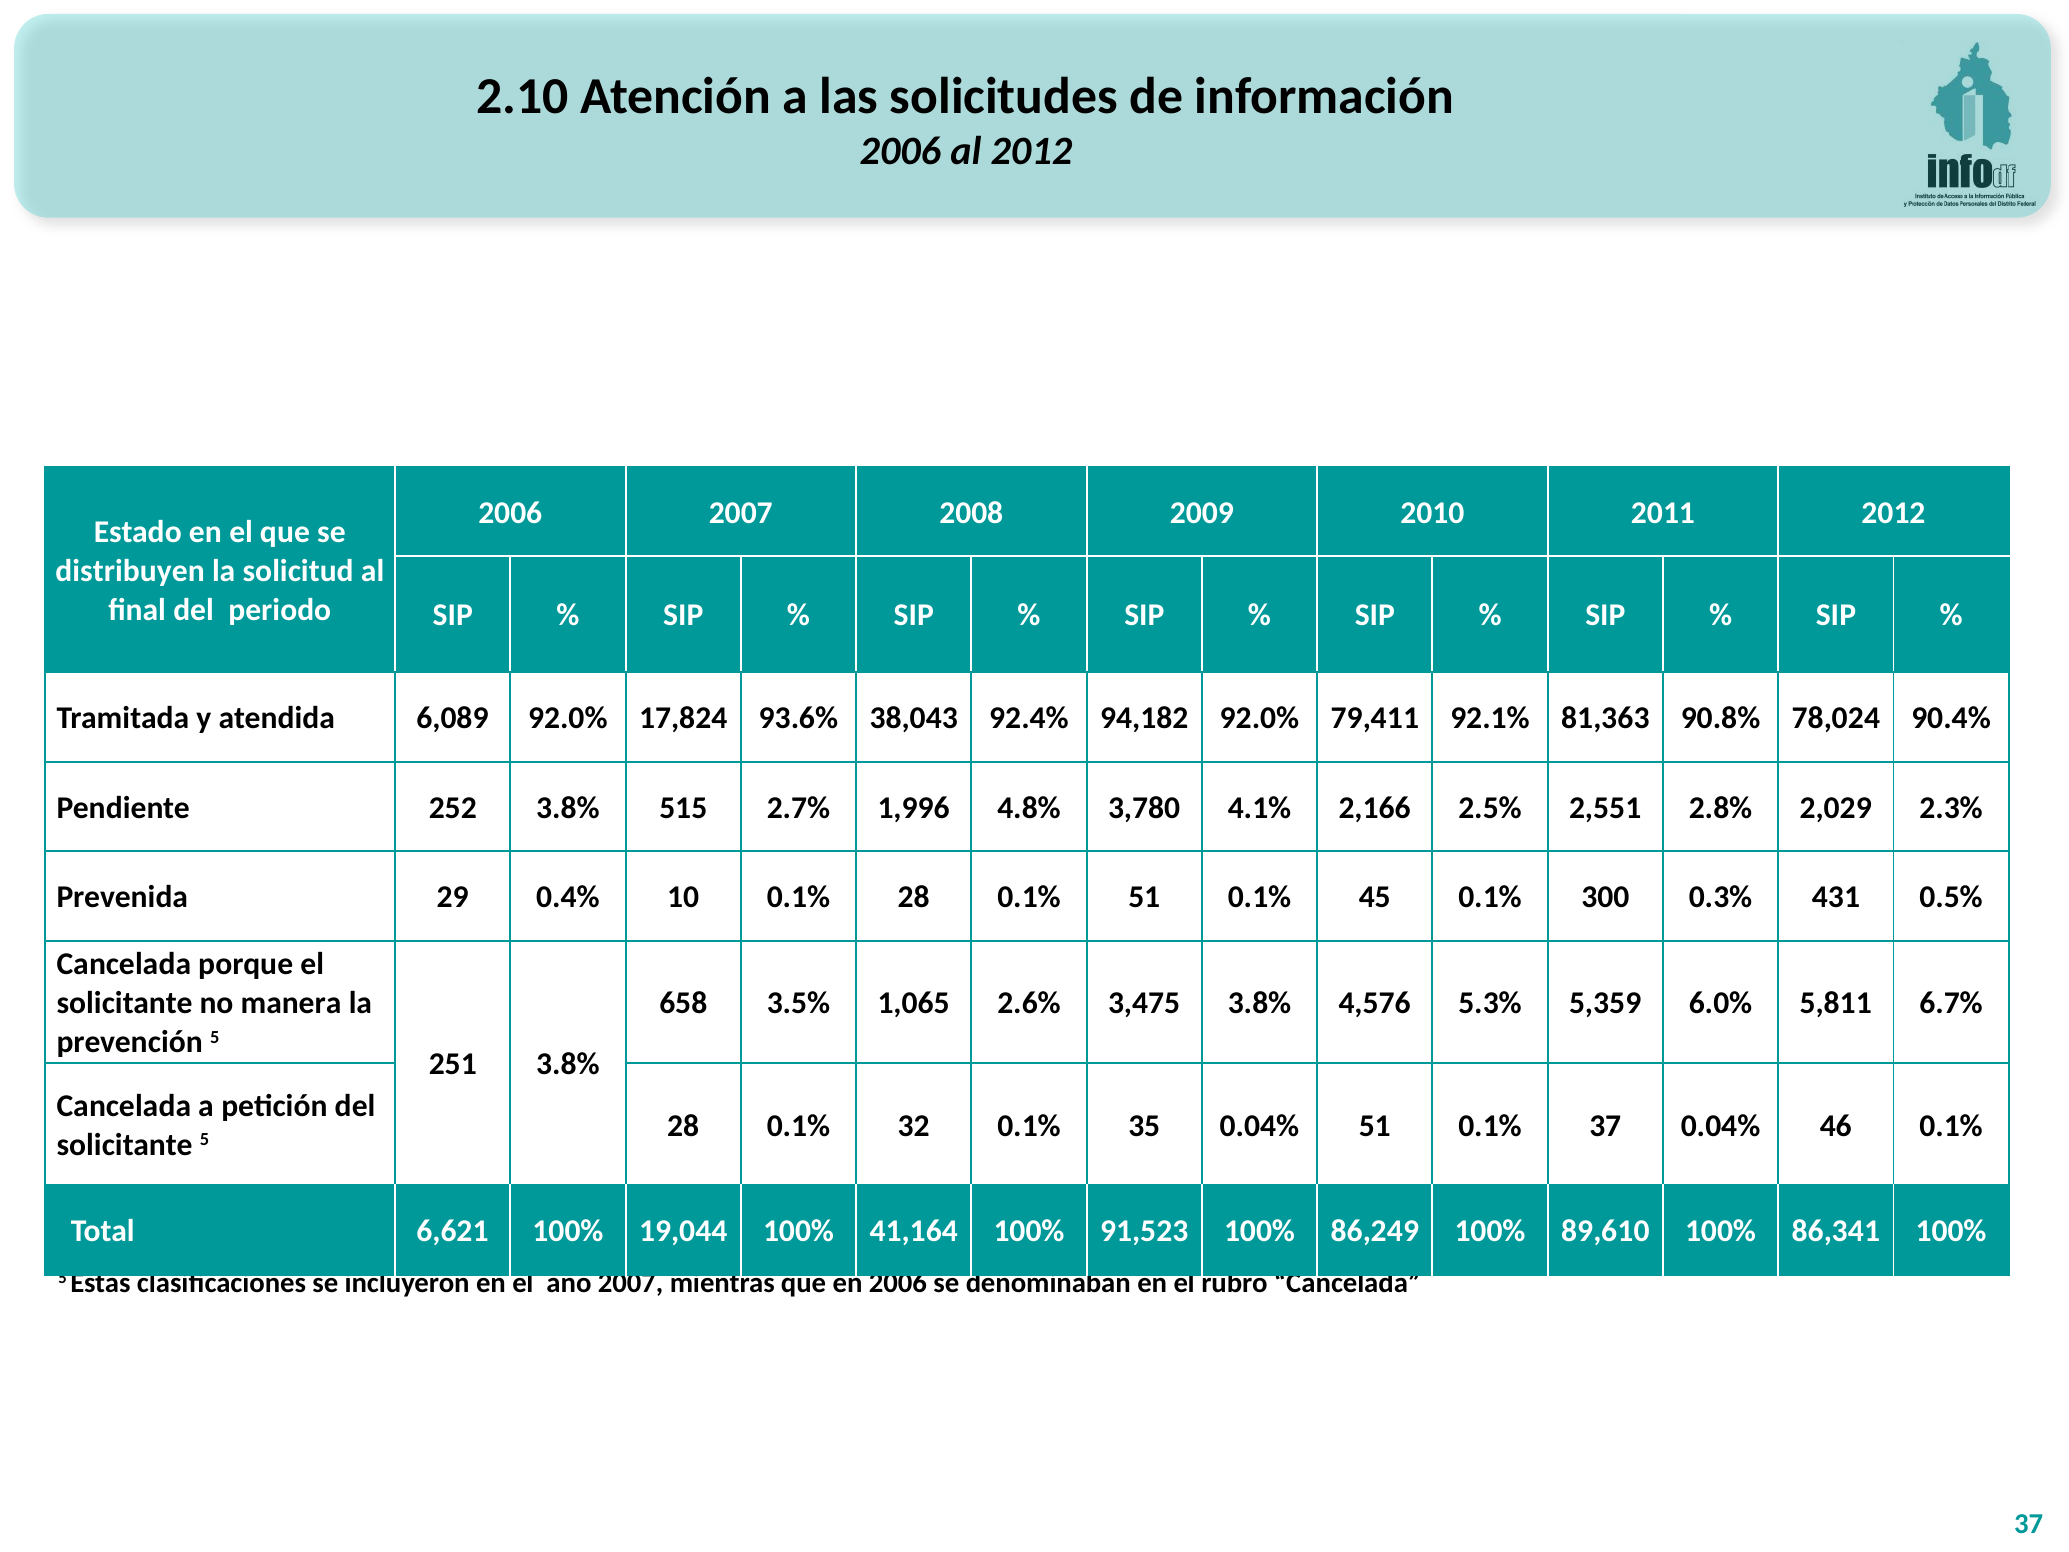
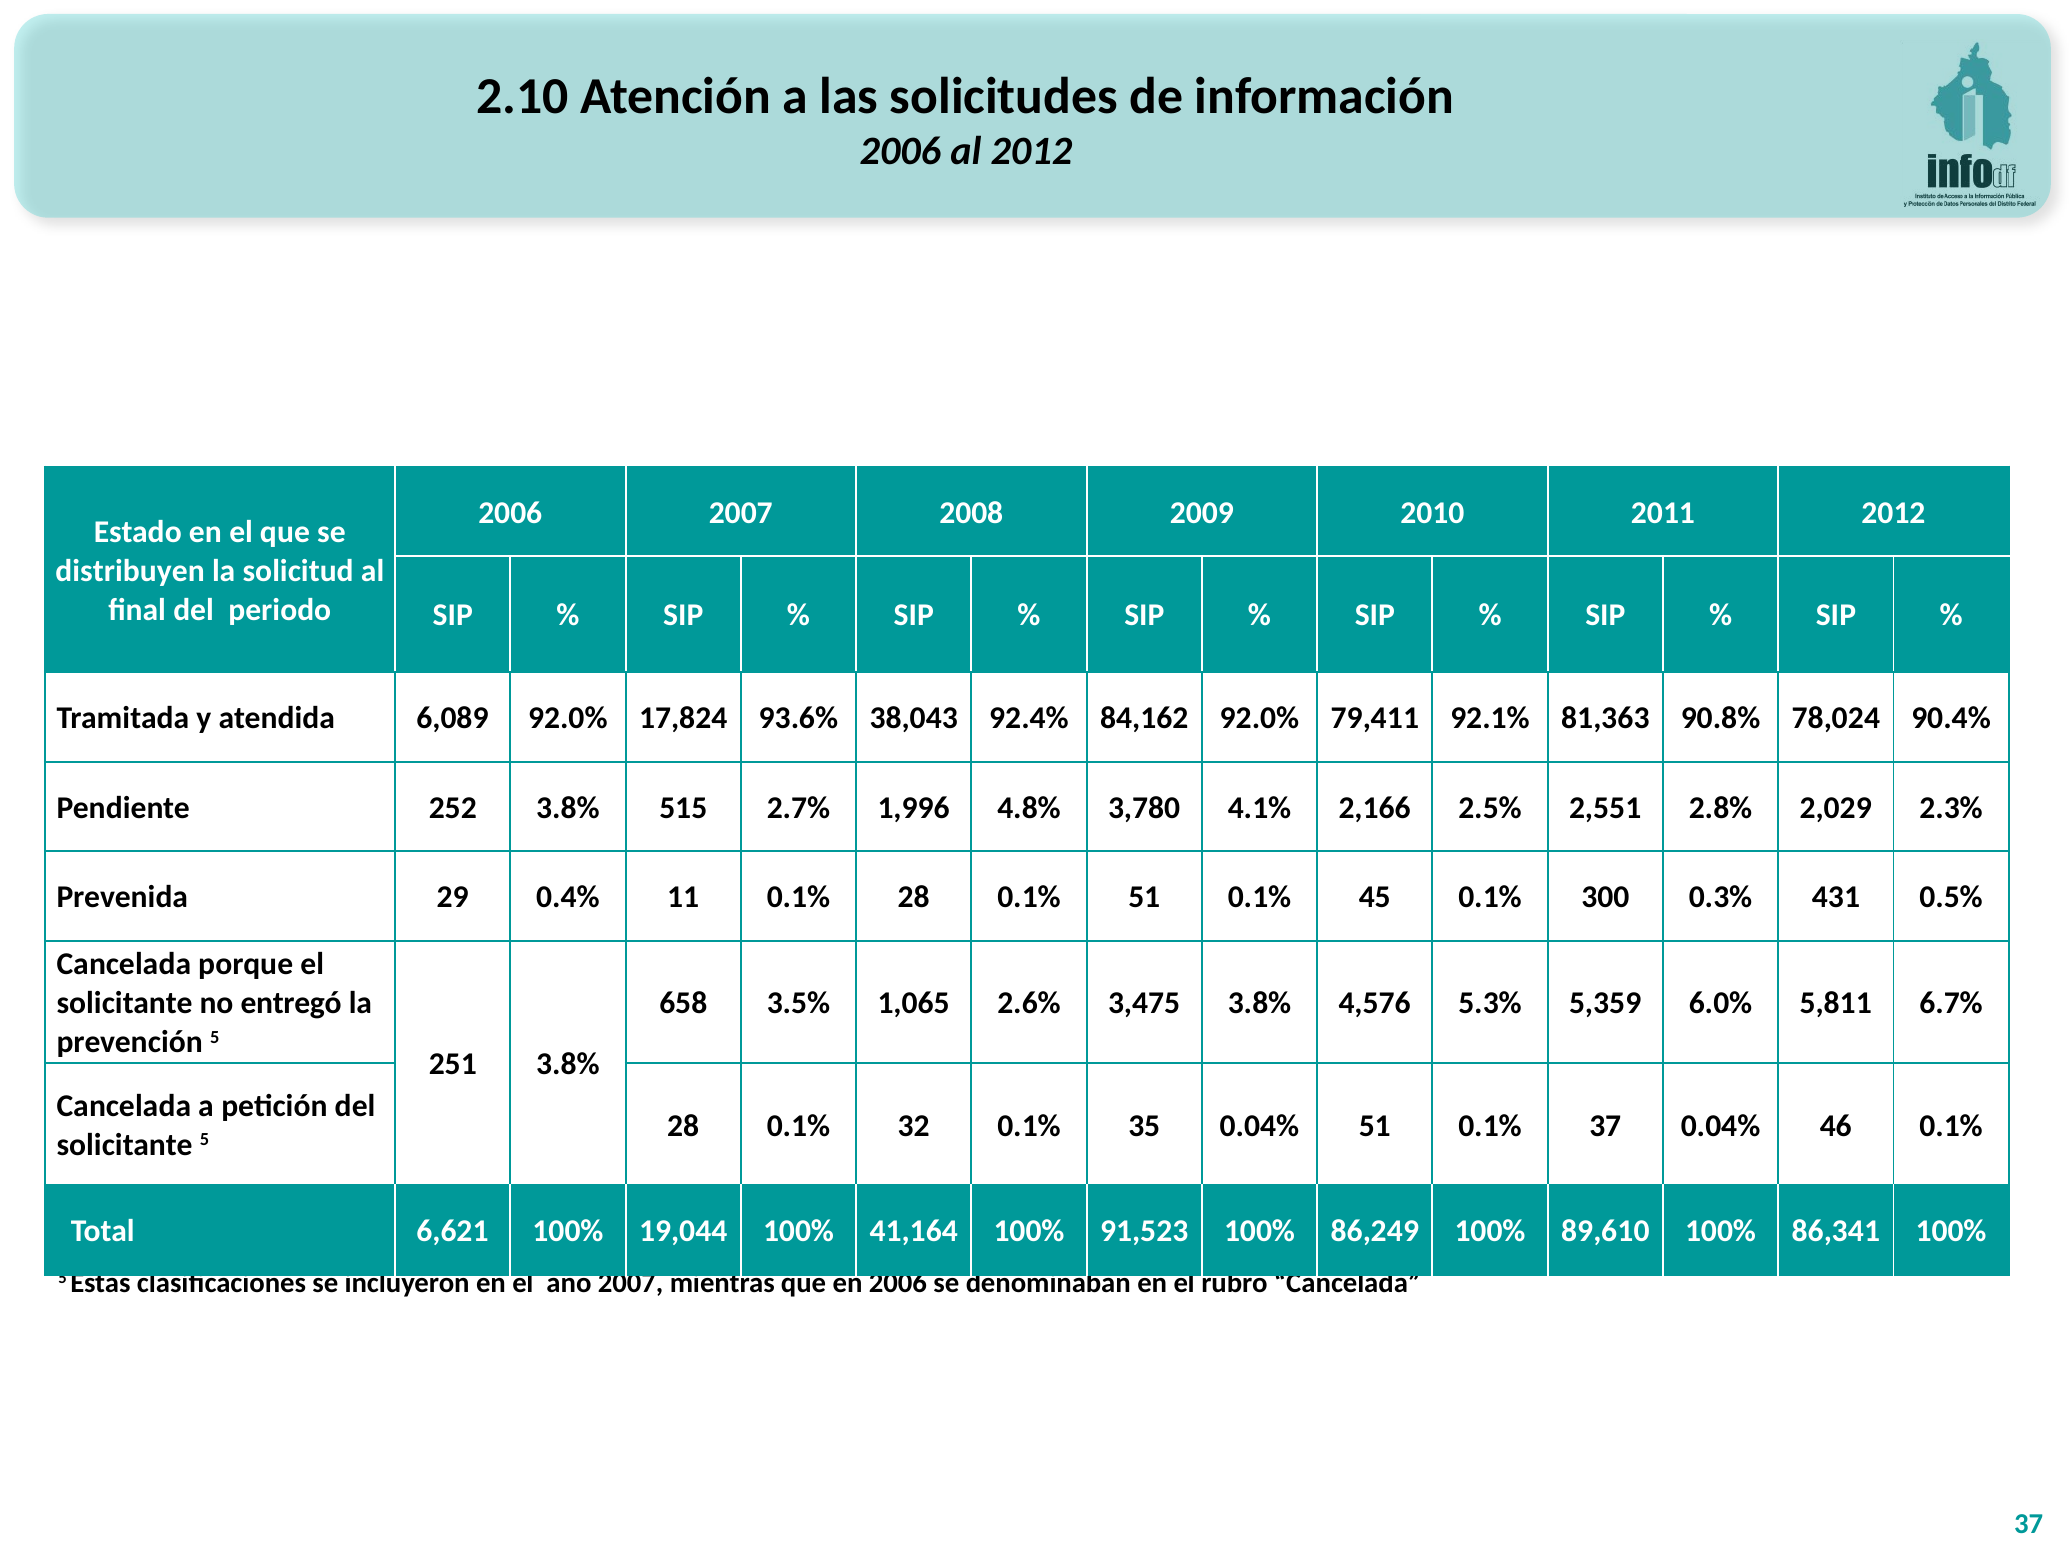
94,182: 94,182 -> 84,162 (1144, 718)
10: 10 -> 11 (683, 897)
manera: manera -> entregó (291, 1003)
